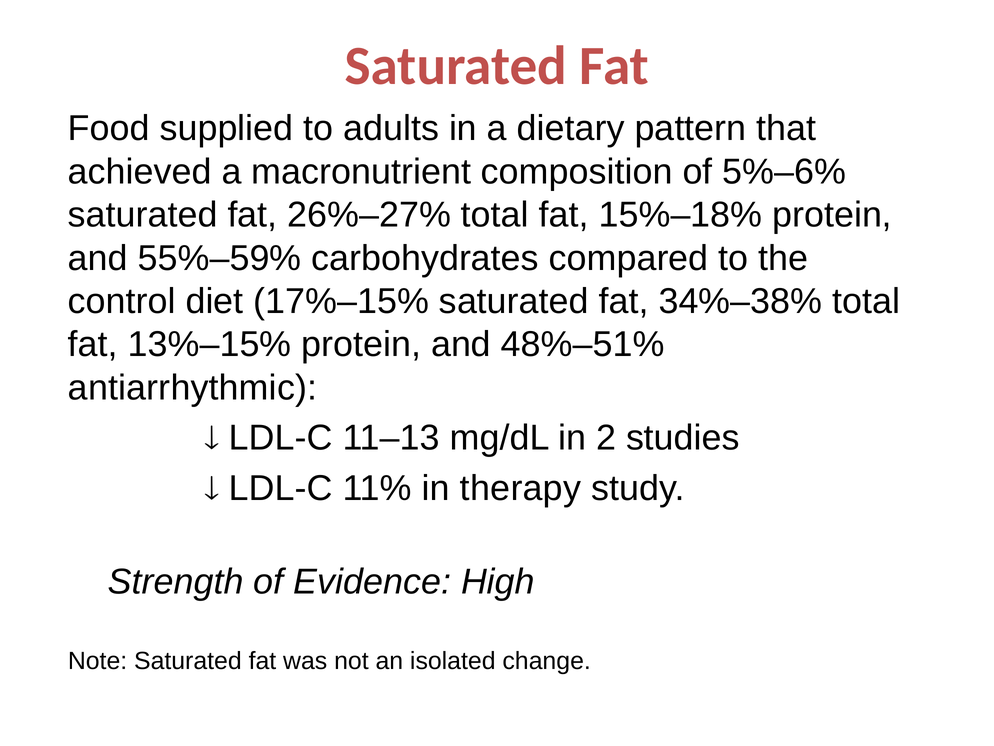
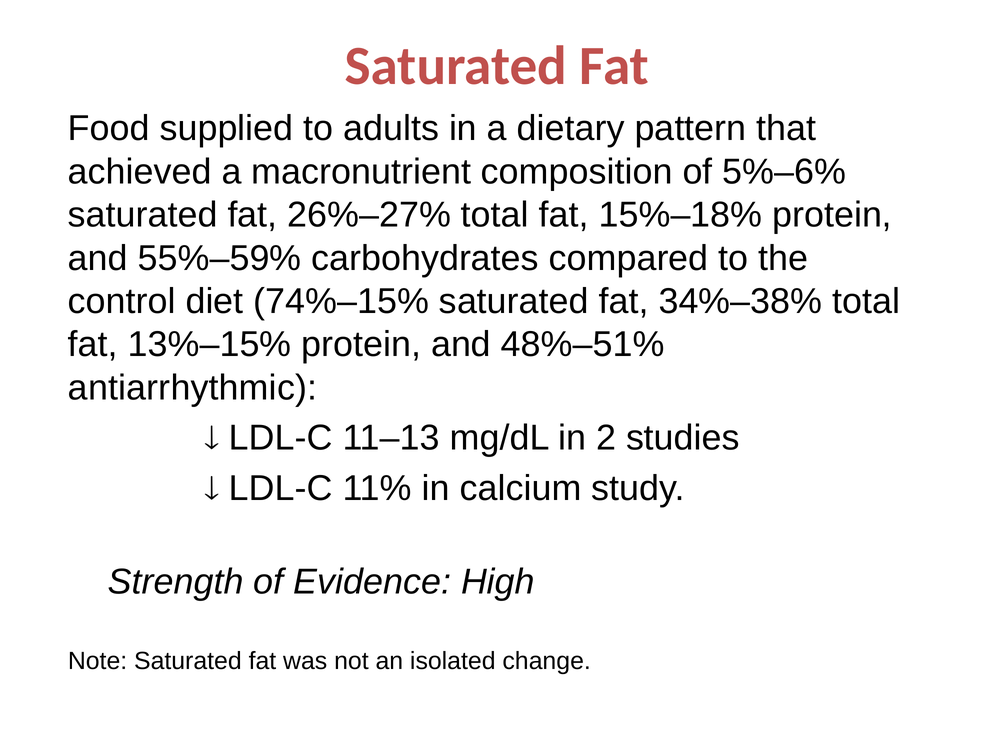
17%–15%: 17%–15% -> 74%–15% (341, 301)
therapy: therapy -> calcium (521, 488)
